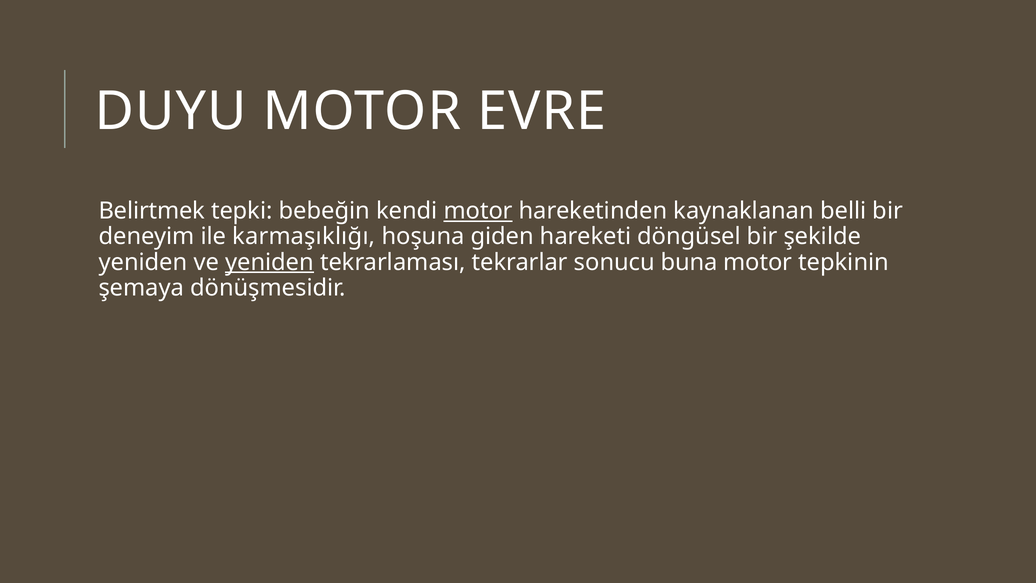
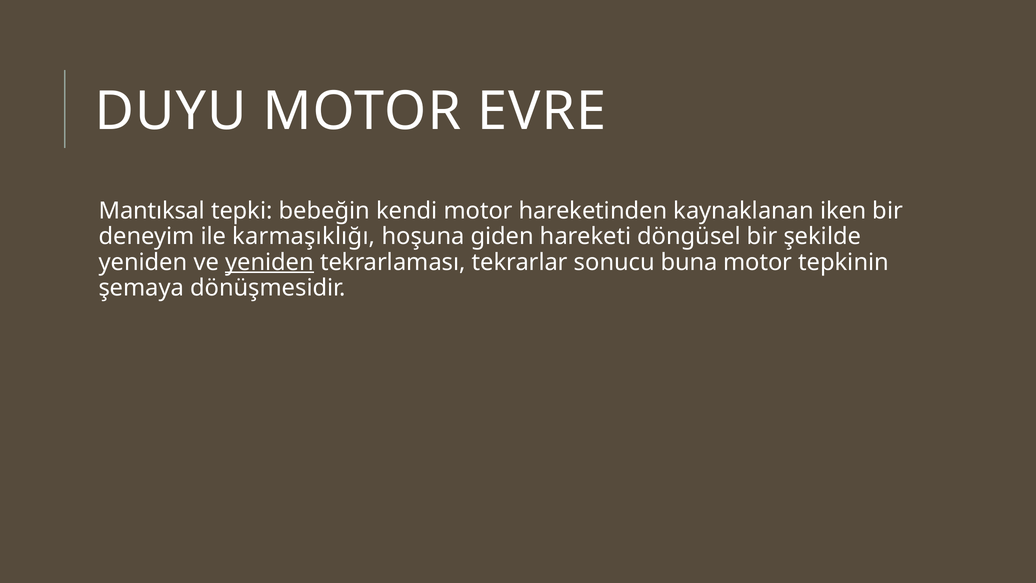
Belirtmek: Belirtmek -> Mantıksal (152, 211)
motor underline: present -> none (478, 211)
belli: belli -> iken (843, 211)
